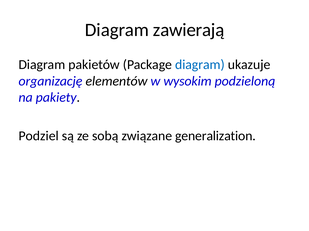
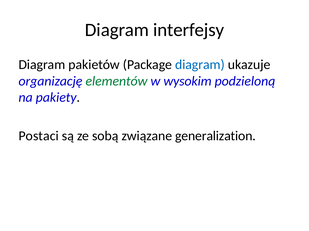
zawierają: zawierają -> interfejsy (189, 30)
elementów colour: black -> green (116, 81)
Podziel: Podziel -> Postaci (39, 136)
